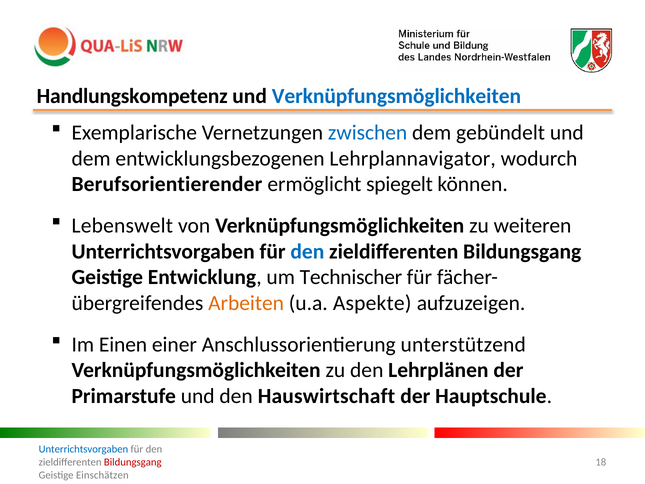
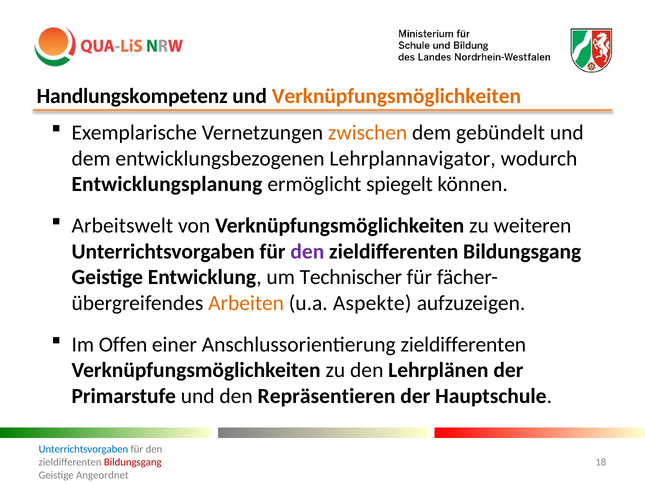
Verknüpfungsmöglichkeiten colour: blue -> orange (396, 96)
zwischen colour: blue -> orange (368, 133)
Berufsorientierender: Berufsorientierender -> Entwicklungsplanung (167, 184)
Lebenswelt: Lebenswelt -> Arbeitswelt (122, 226)
den colour: blue -> purple (307, 251)
Einen: Einen -> Offen (123, 344)
Anschlussorientierung unterstützend: unterstützend -> zieldifferenten (463, 344)
Hauswirtschaft: Hauswirtschaft -> Repräsentieren (327, 396)
Einschätzen: Einschätzen -> Angeordnet (102, 475)
